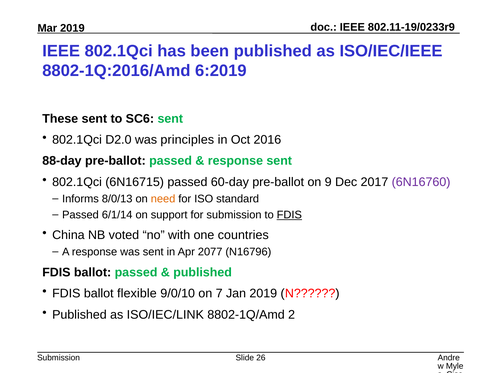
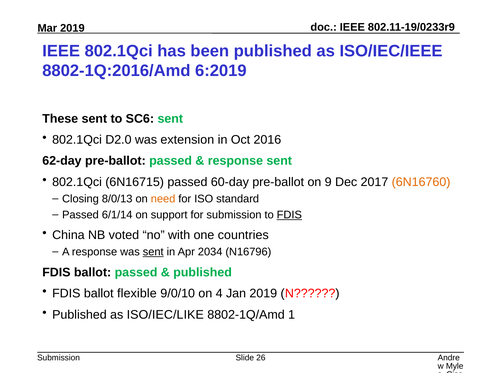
principles: principles -> extension (187, 140)
88-day: 88-day -> 62-day (62, 161)
6N16760 colour: purple -> orange (421, 182)
Informs: Informs -> Closing (80, 199)
sent underline: none -> present (153, 252)
2077: 2077 -> 2034 (210, 252)
7: 7 -> 4 (219, 293)
ISO/IEC/LINK: ISO/IEC/LINK -> ISO/IEC/LIKE (165, 314)
2: 2 -> 1 (292, 314)
